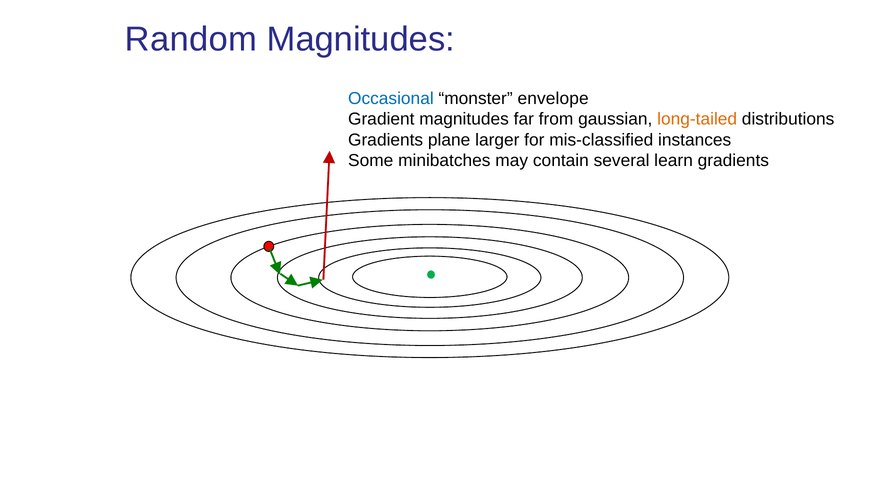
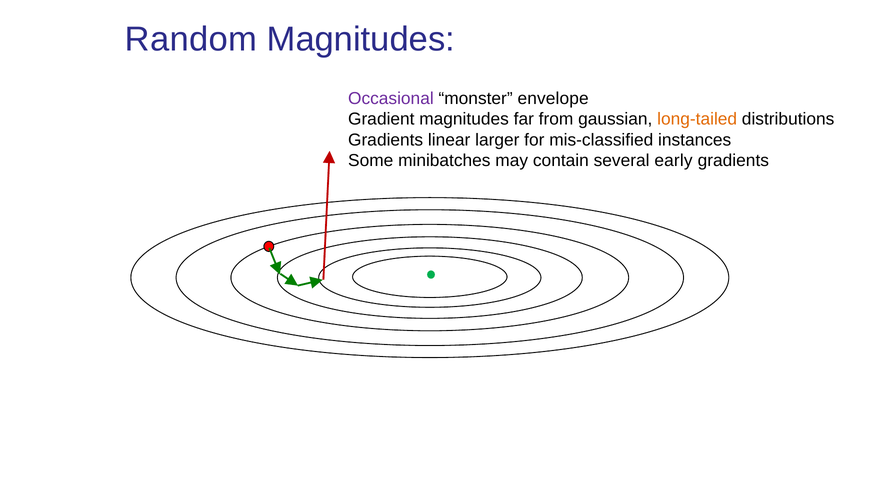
Occasional colour: blue -> purple (391, 98)
plane: plane -> linear (449, 140)
learn: learn -> early (673, 161)
